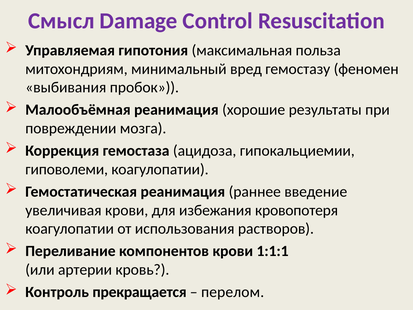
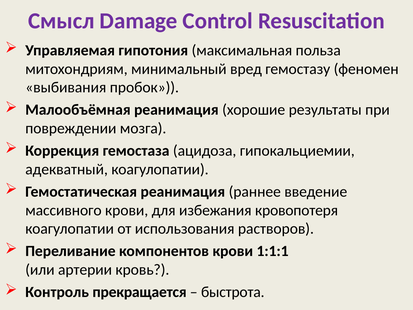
гиповолеми: гиповолеми -> адекватный (67, 169)
увеличивая: увеличивая -> массивного (63, 210)
перелом: перелом -> быстрота (233, 292)
